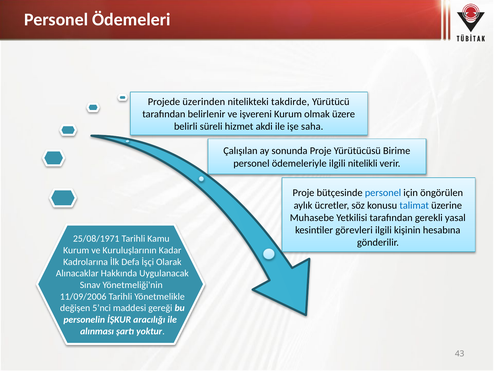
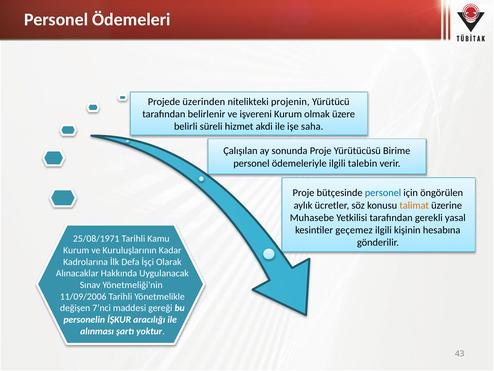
takdirde: takdirde -> projenin (290, 102)
nitelikli: nitelikli -> talebin (363, 163)
talimat colour: blue -> orange (414, 205)
görevleri: görevleri -> geçemez (354, 230)
5’nci: 5’nci -> 7’nci (102, 308)
